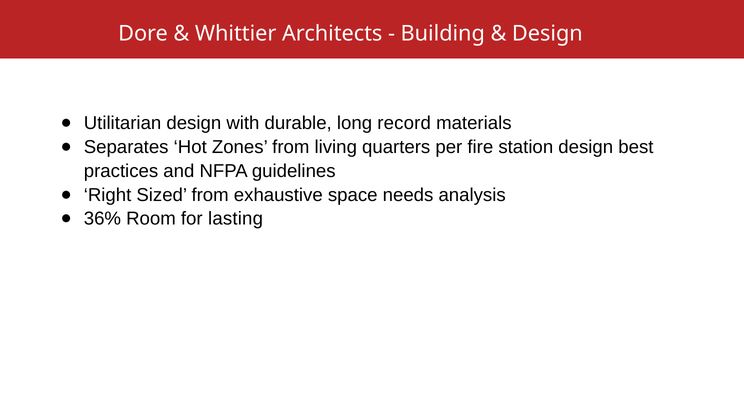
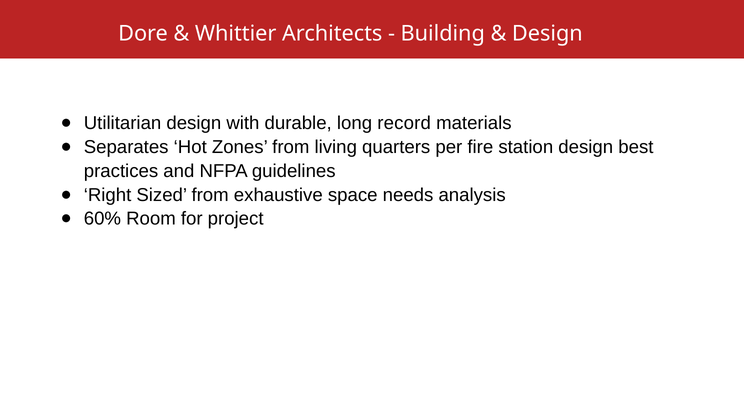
36%: 36% -> 60% (102, 219)
lasting: lasting -> project (236, 219)
